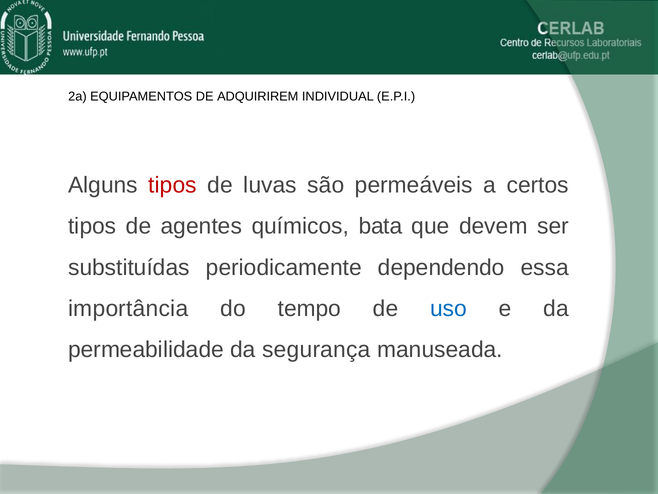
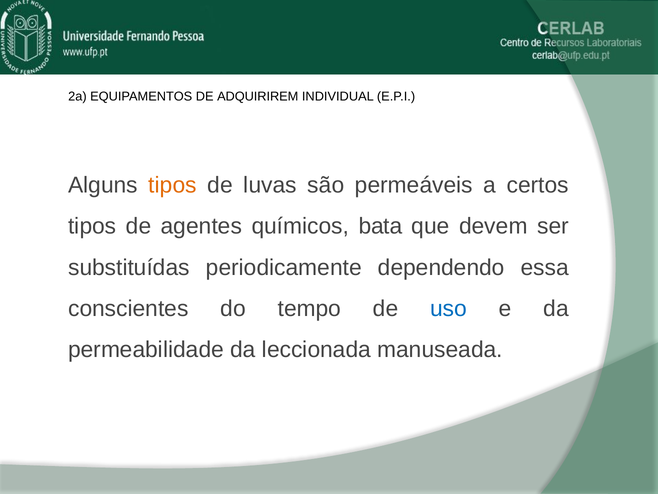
tipos colour: red -> orange (173, 185)
importância: importância -> conscientes (128, 308)
segurança: segurança -> leccionada (316, 349)
